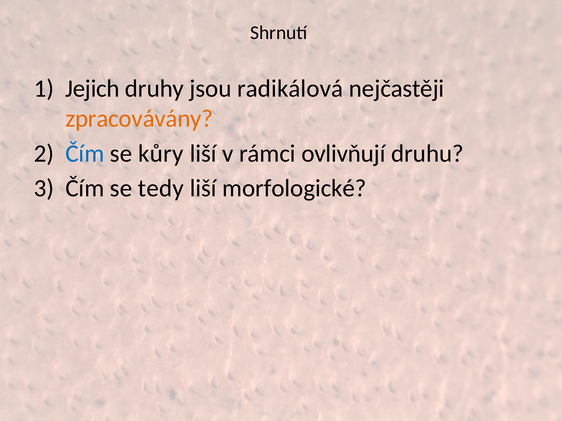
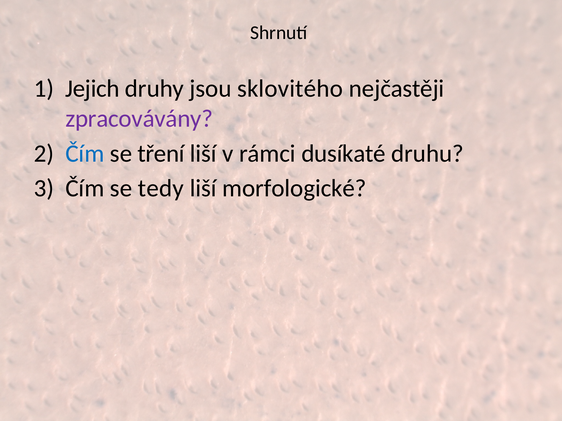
radikálová: radikálová -> sklovitého (290, 89)
zpracovávány colour: orange -> purple (139, 119)
kůry: kůry -> tření (161, 154)
ovlivňují: ovlivňují -> dusíkaté (343, 154)
